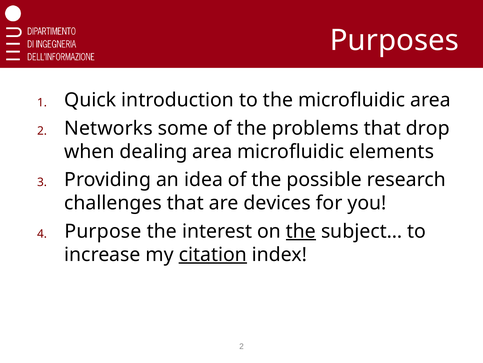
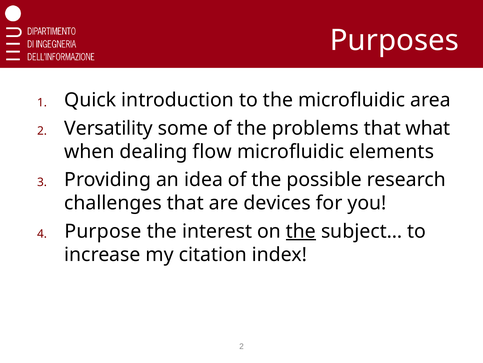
Networks: Networks -> Versatility (109, 128)
drop: drop -> what (428, 128)
dealing area: area -> flow (212, 151)
citation underline: present -> none (213, 254)
